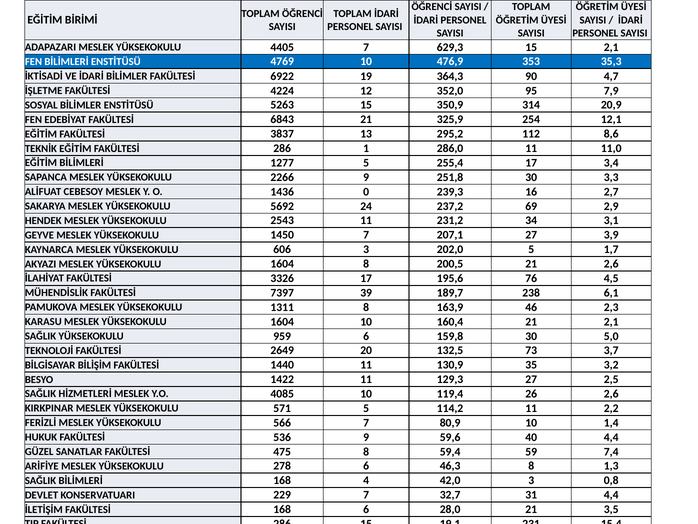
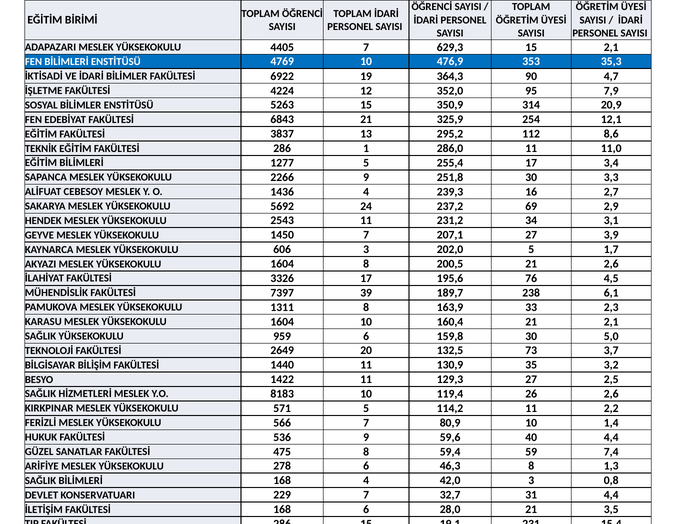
1436 0: 0 -> 4 (366, 192)
46: 46 -> 33 (531, 307)
4085: 4085 -> 8183 (282, 394)
